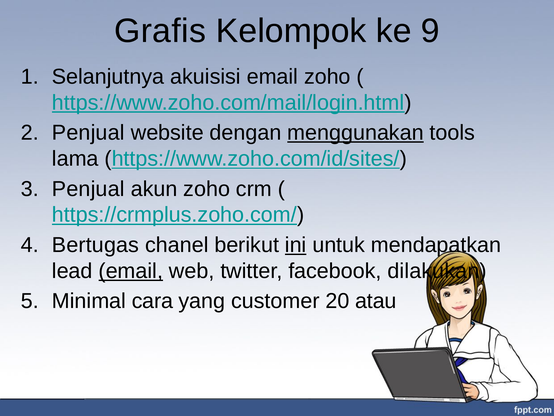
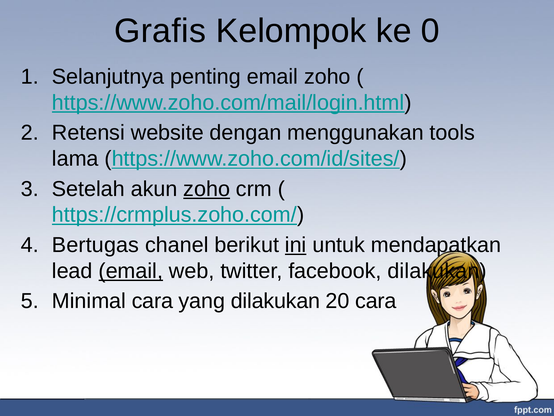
9: 9 -> 0 (430, 31)
akuisisi: akuisisi -> penting (205, 77)
Penjual: Penjual -> Retensi (88, 133)
menggunakan underline: present -> none (355, 133)
Penjual: Penjual -> Setelah (88, 189)
zoho underline: none -> present (207, 189)
yang customer: customer -> dilakukan (275, 301)
20 atau: atau -> cara (376, 301)
